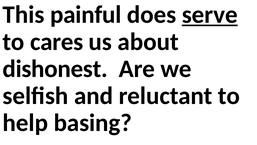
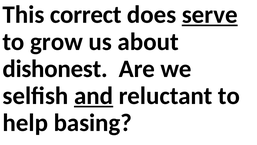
painful: painful -> correct (86, 15)
cares: cares -> grow (56, 42)
and underline: none -> present (94, 96)
